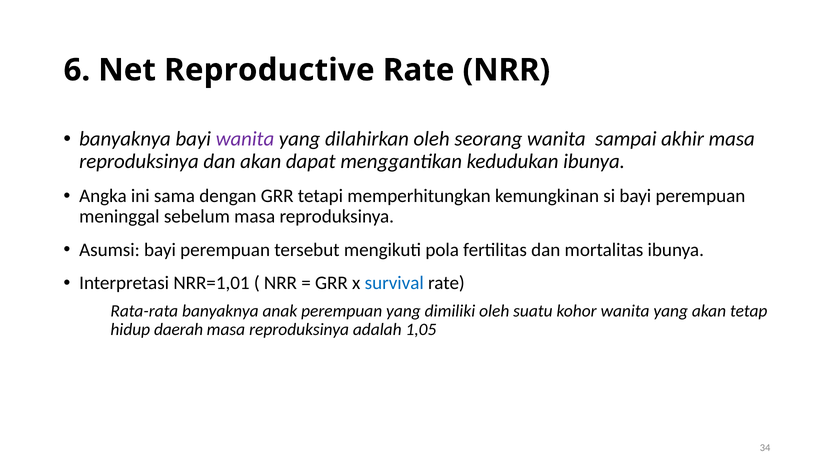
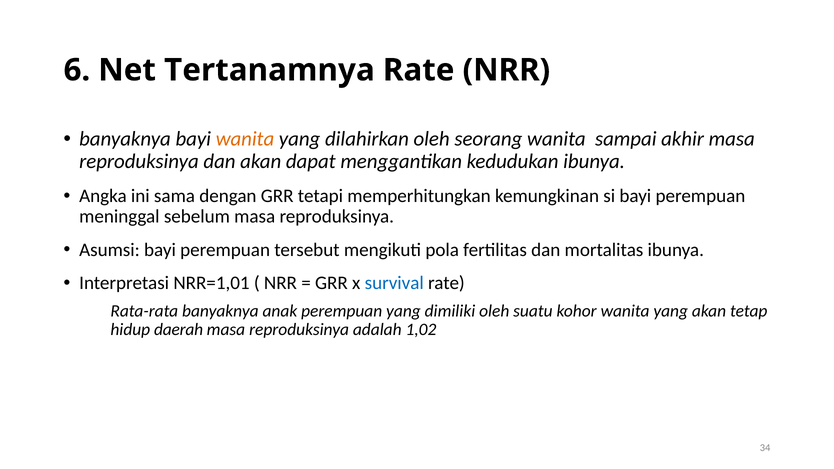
Reproductive: Reproductive -> Tertanamnya (269, 70)
wanita colour: purple -> orange (245, 139)
1,05: 1,05 -> 1,02 (421, 330)
